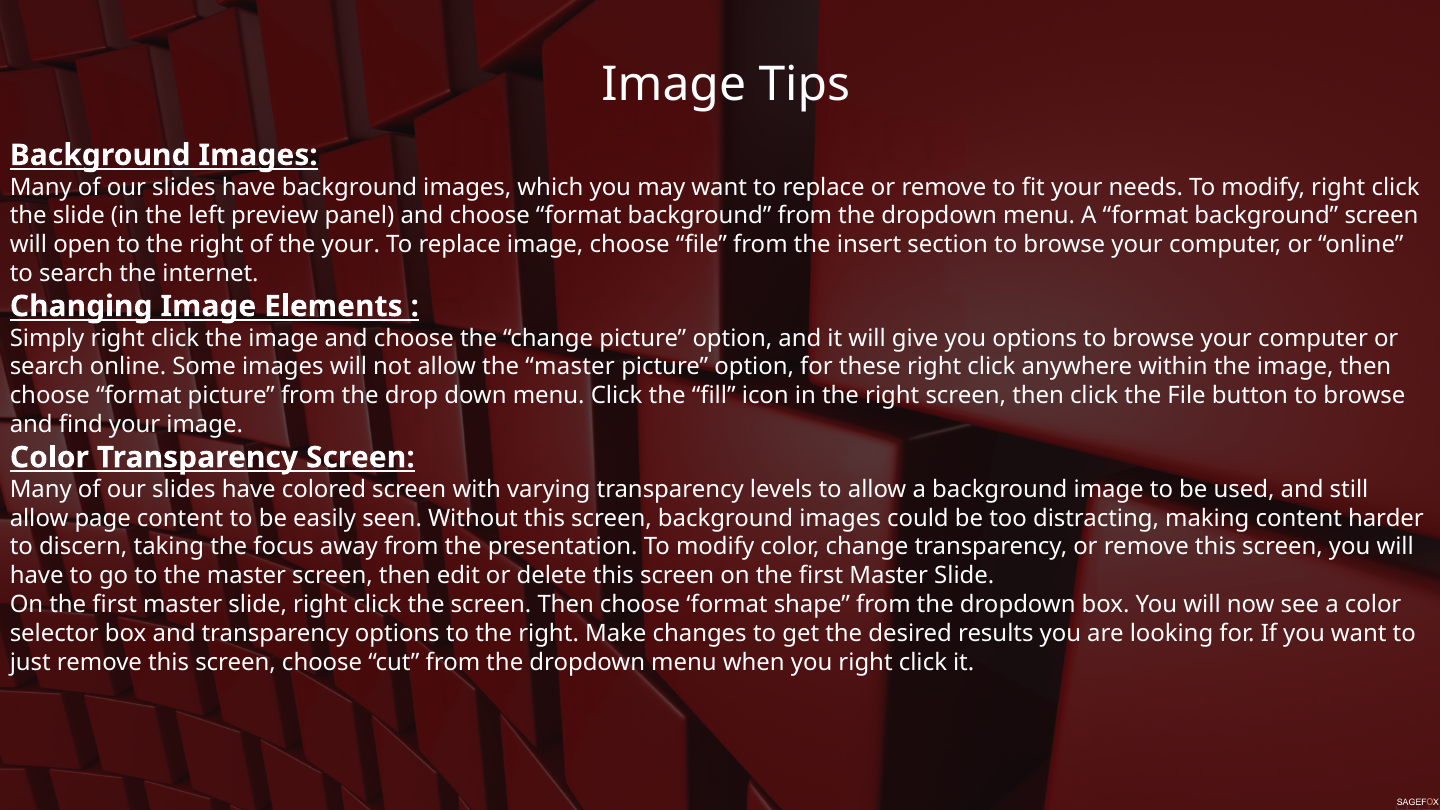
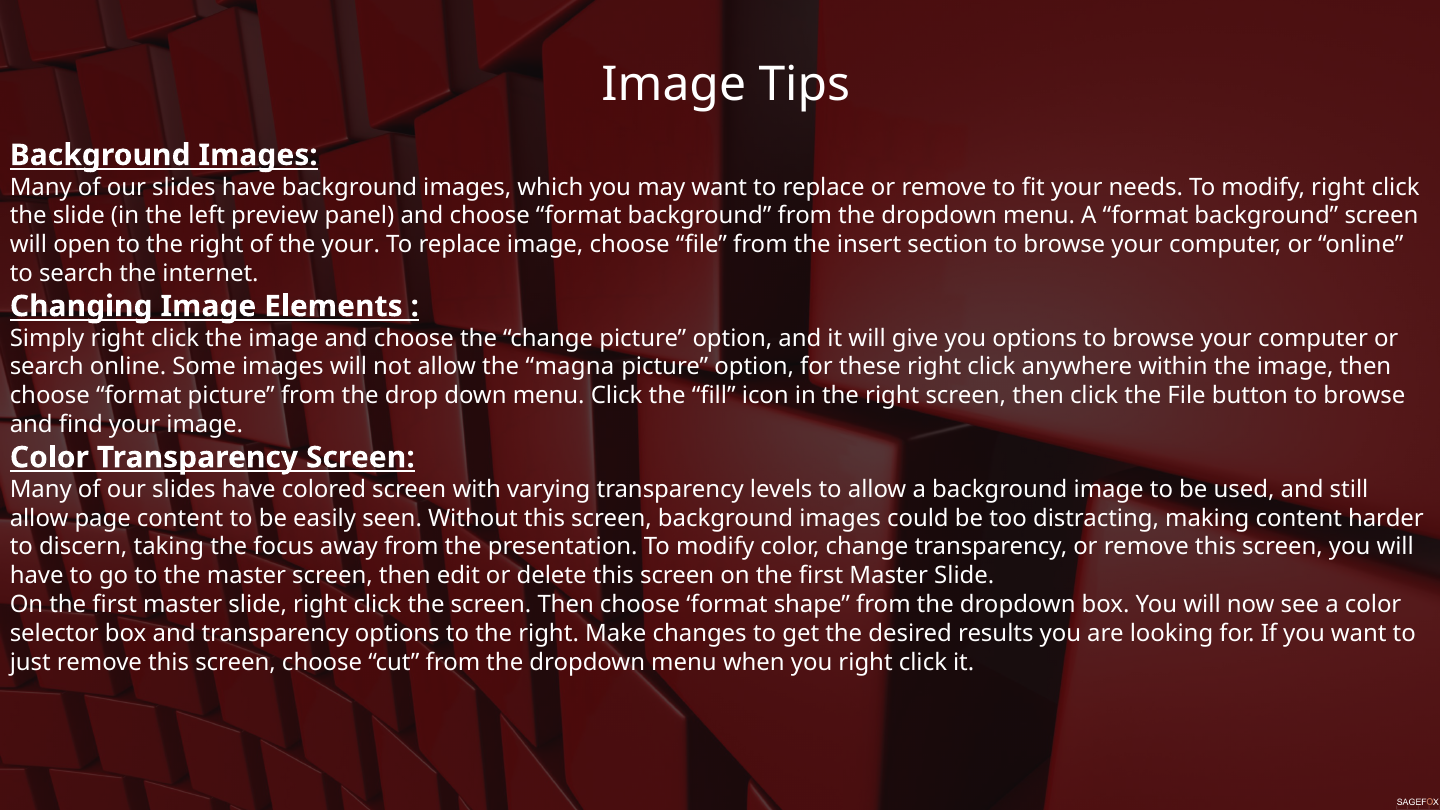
allow the master: master -> magna (570, 367)
